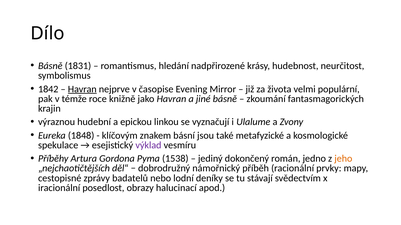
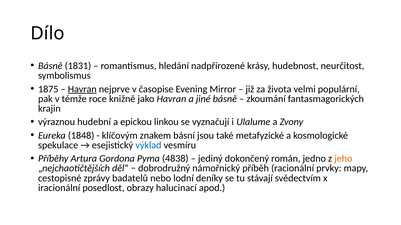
1842: 1842 -> 1875 (48, 89)
výklad colour: purple -> blue (148, 146)
1538: 1538 -> 4838 (175, 159)
